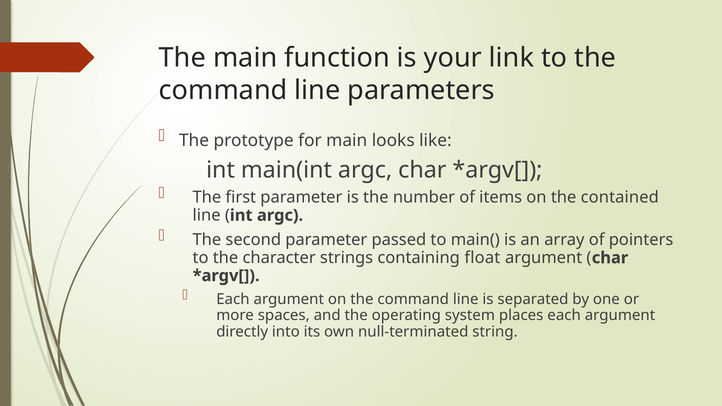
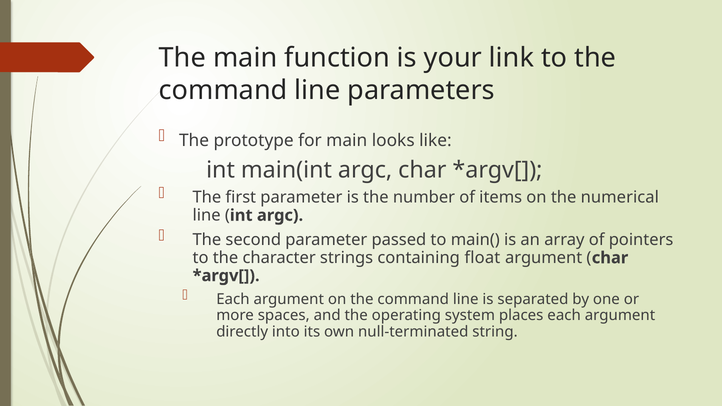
contained: contained -> numerical (620, 198)
